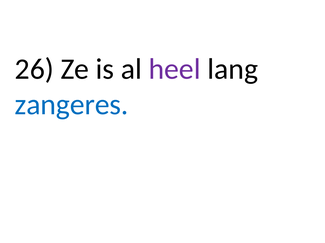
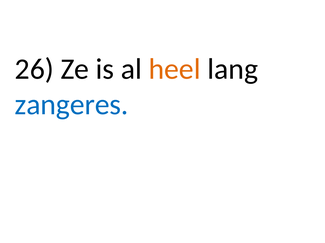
heel colour: purple -> orange (175, 69)
